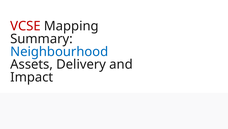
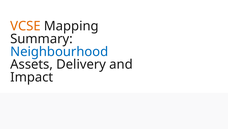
VCSE colour: red -> orange (25, 26)
